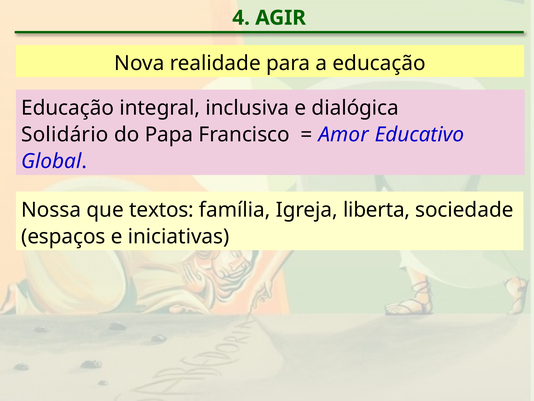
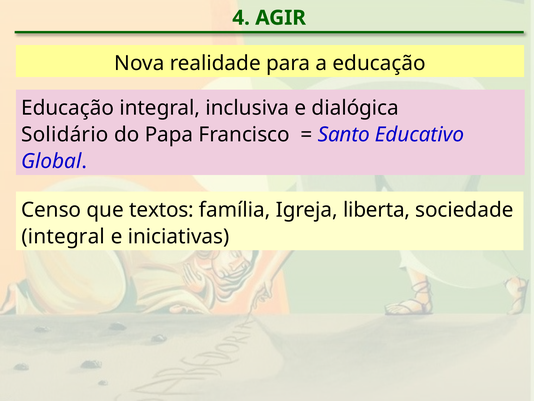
Amor: Amor -> Santo (344, 134)
Nossa: Nossa -> Censo (51, 210)
espaços: espaços -> integral (63, 236)
